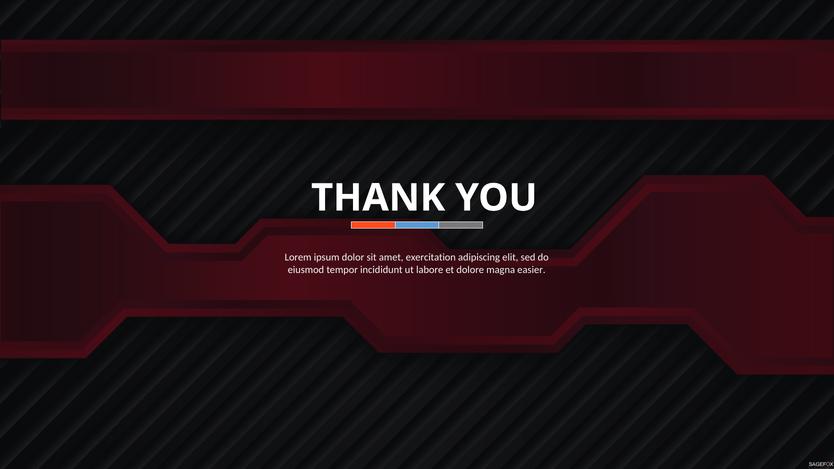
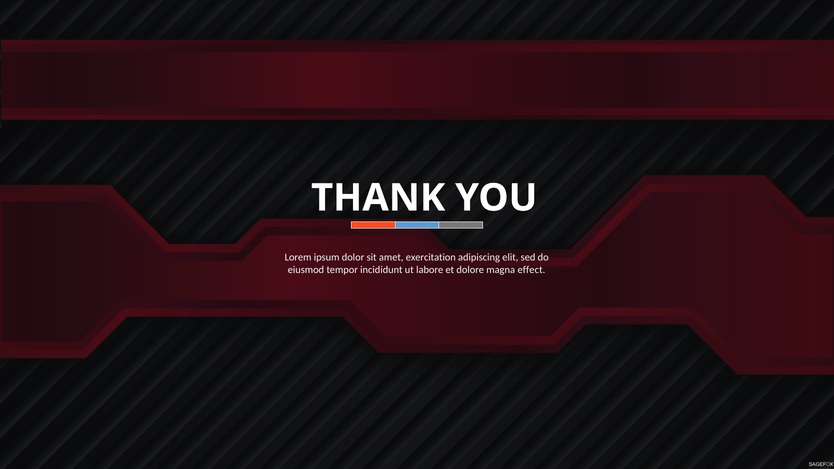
easier: easier -> effect (531, 270)
